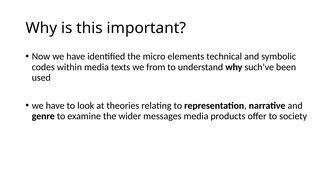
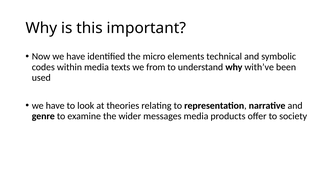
such’ve: such’ve -> with’ve (259, 67)
